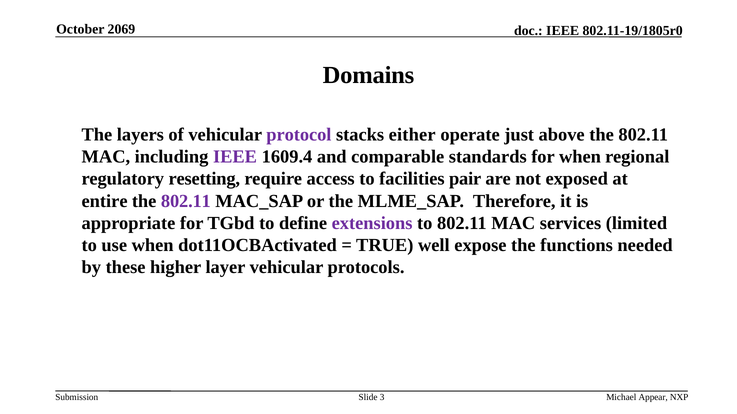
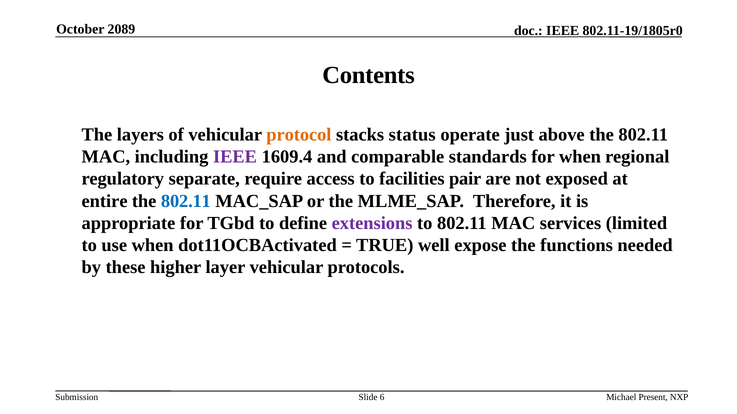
2069: 2069 -> 2089 (121, 29)
Domains: Domains -> Contents (368, 75)
protocol colour: purple -> orange (299, 135)
either: either -> status (412, 135)
resetting: resetting -> separate (204, 179)
802.11 colour: purple -> blue (186, 201)
3: 3 -> 6 (382, 398)
Appear: Appear -> Present (653, 398)
